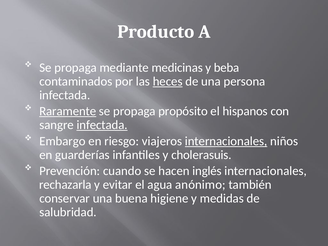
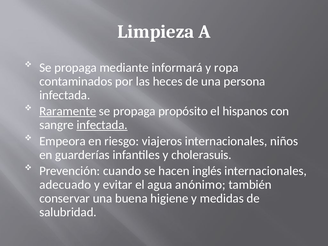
Producto: Producto -> Limpieza (156, 32)
medicinas: medicinas -> informará (177, 68)
beba: beba -> ropa (226, 68)
heces underline: present -> none (168, 81)
Embargo: Embargo -> Empeora (62, 141)
internacionales underline: present -> none (226, 141)
rechazarla: rechazarla -> adecuado (65, 185)
